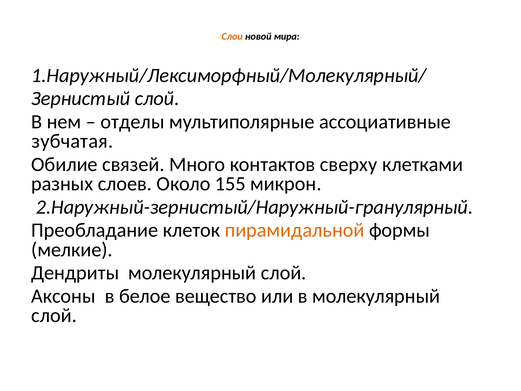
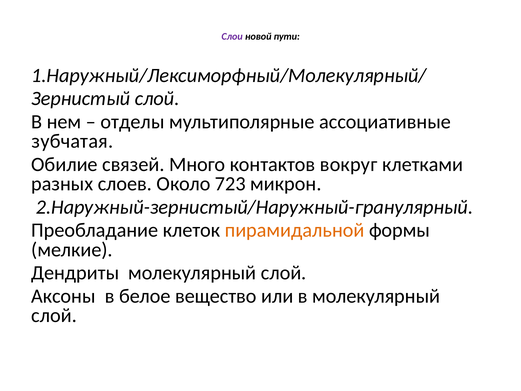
Слои colour: orange -> purple (232, 36)
мира: мира -> пути (287, 36)
сверху: сверху -> вокруг (349, 164)
155: 155 -> 723 (230, 184)
